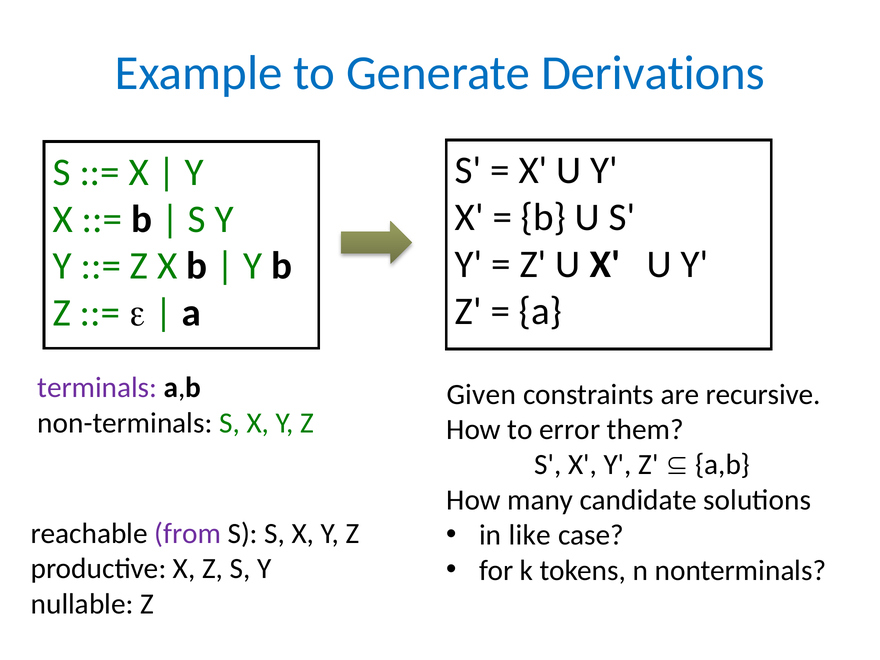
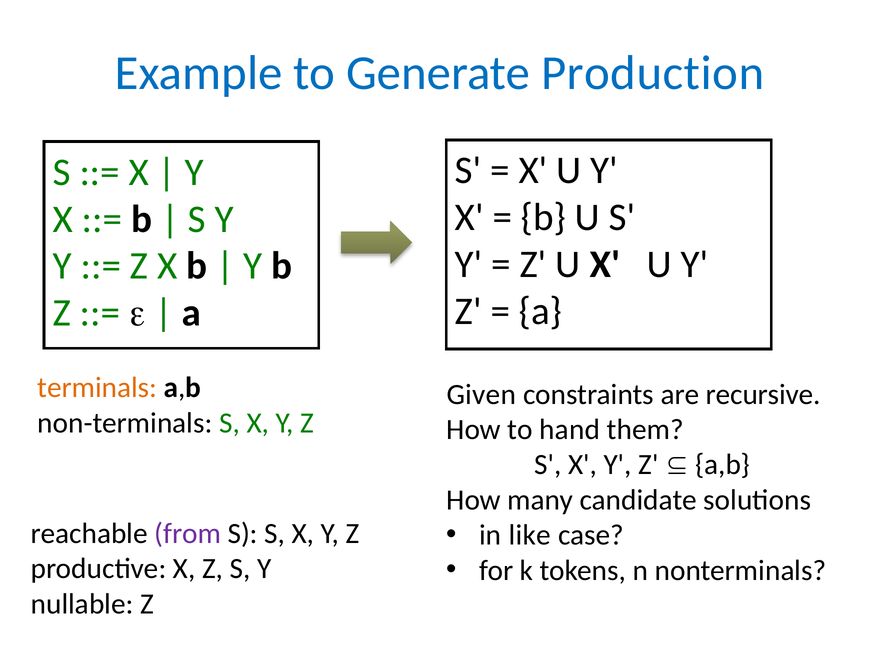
Derivations: Derivations -> Production (653, 73)
terminals colour: purple -> orange (97, 388)
error: error -> hand (570, 430)
